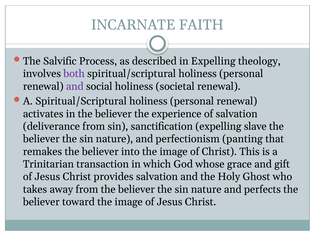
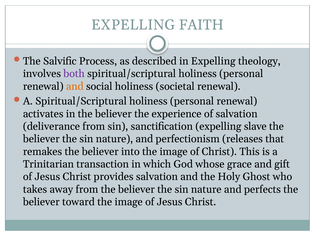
INCARNATE: INCARNATE -> EXPELLING (133, 25)
and colour: purple -> orange (75, 86)
panting: panting -> releases (243, 139)
